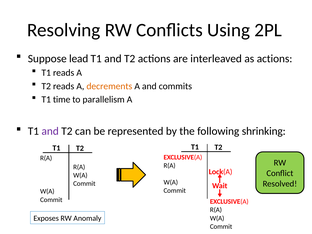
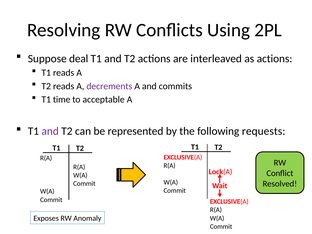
lead: lead -> deal (79, 59)
decrements colour: orange -> purple (109, 86)
parallelism: parallelism -> acceptable (104, 99)
shrinking: shrinking -> requests (264, 131)
